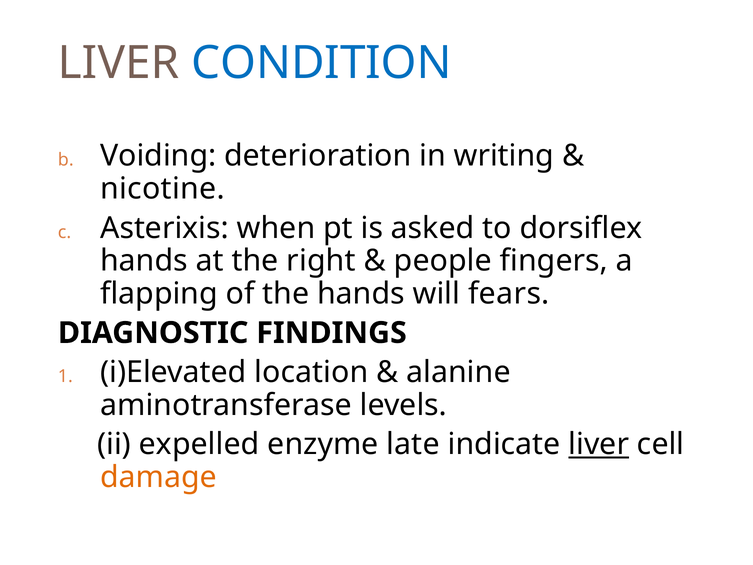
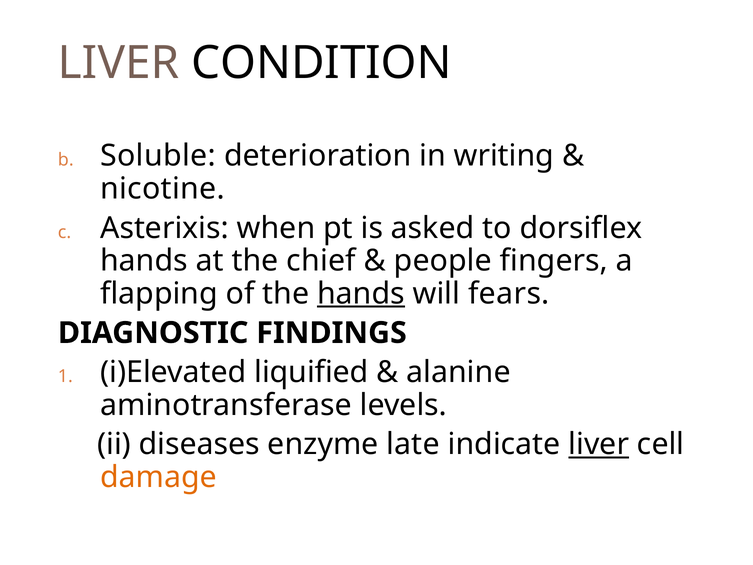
CONDITION colour: blue -> black (322, 63)
Voiding: Voiding -> Soluble (158, 156)
right: right -> chief (321, 261)
hands underline: none -> present (361, 293)
location: location -> liquified (311, 372)
expelled: expelled -> diseases (199, 444)
